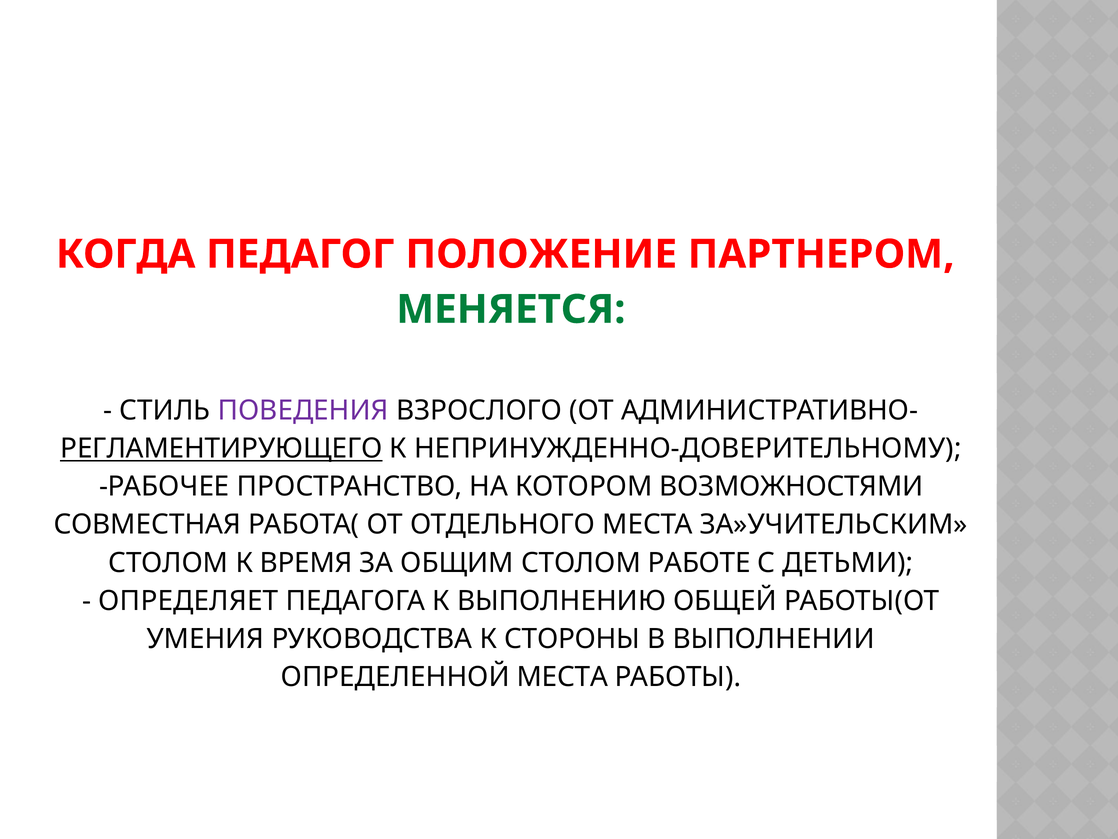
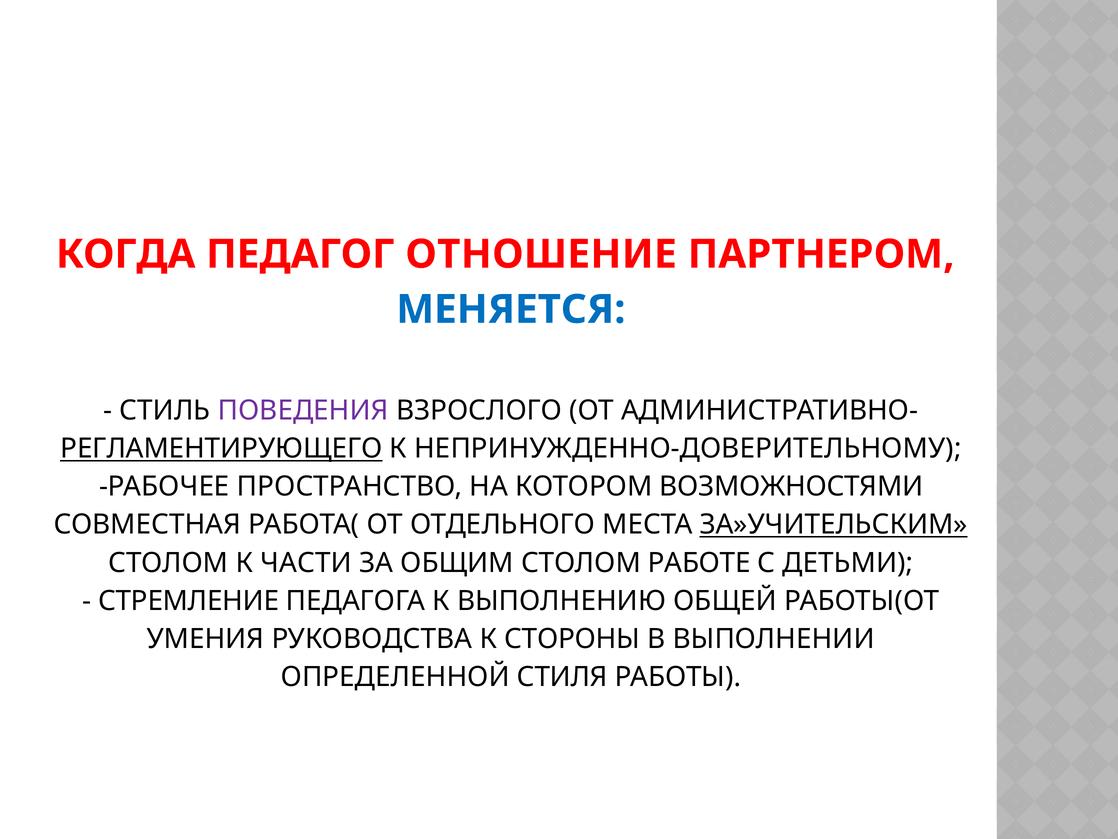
ПОЛОЖЕНИЕ: ПОЛОЖЕНИЕ -> ОТНОШЕНИЕ (541, 254)
МЕНЯЕТСЯ colour: green -> blue (511, 309)
ЗА»УЧИТЕЛЬСКИМ underline: none -> present (834, 524)
ВРЕМЯ: ВРЕМЯ -> ЧАСТИ (306, 562)
ОПРЕДЕЛЯЕТ: ОПРЕДЕЛЯЕТ -> СТРЕМЛЕНИЕ (189, 600)
ОПРЕДЕЛЕННОЙ МЕСТА: МЕСТА -> СТИЛЯ (562, 677)
